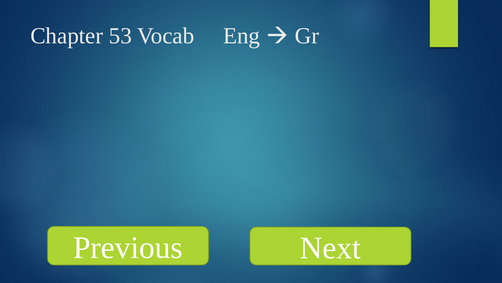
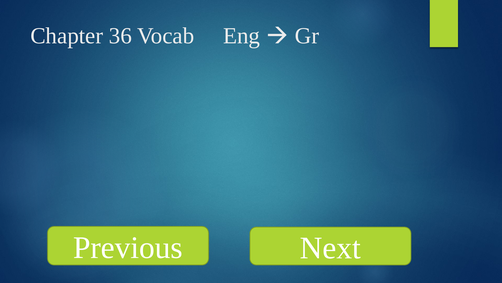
53: 53 -> 36 (120, 36)
